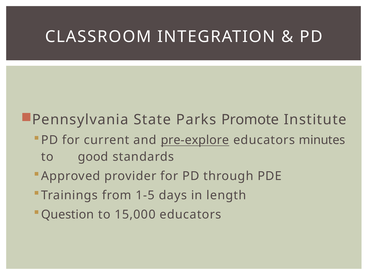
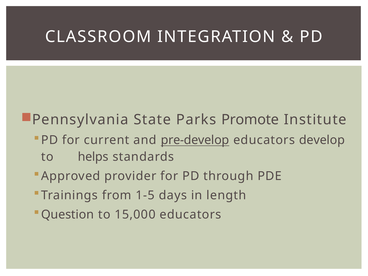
pre-explore: pre-explore -> pre-develop (195, 140)
minutes: minutes -> develop (322, 140)
good: good -> helps (93, 157)
